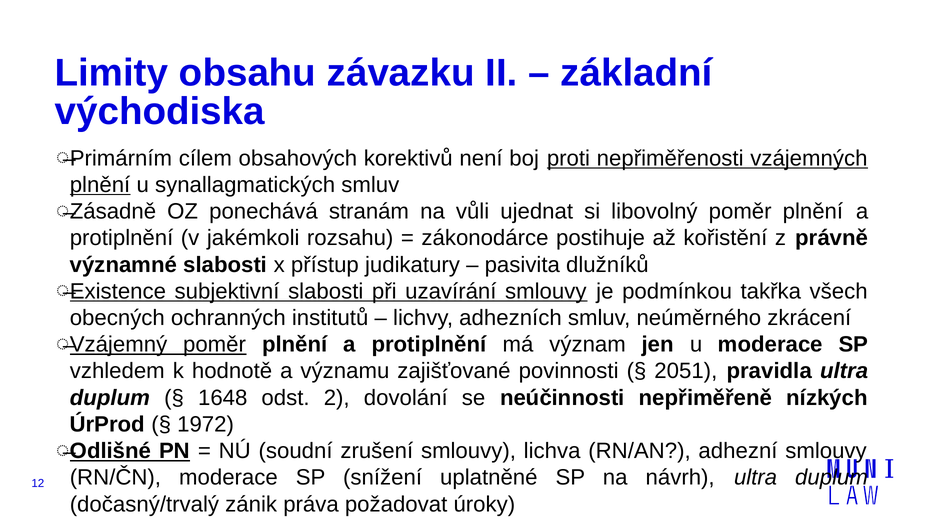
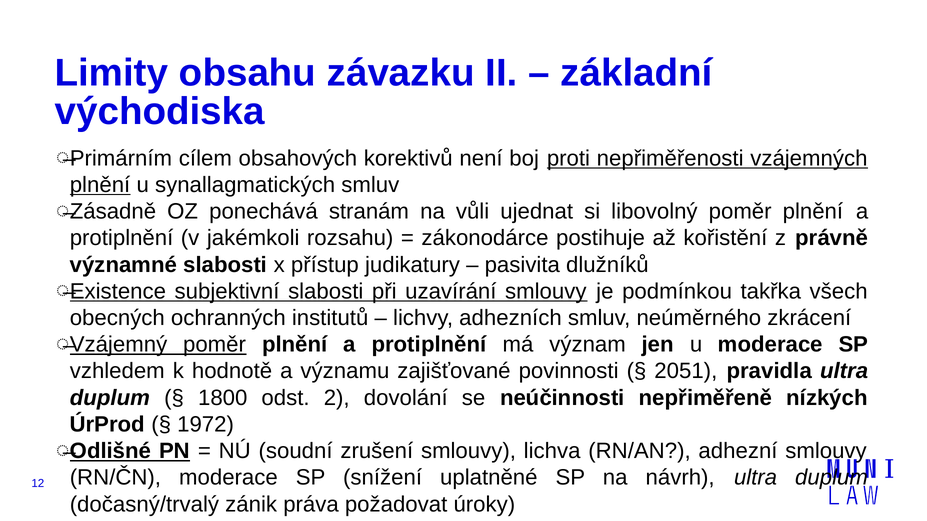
1648: 1648 -> 1800 (223, 398)
